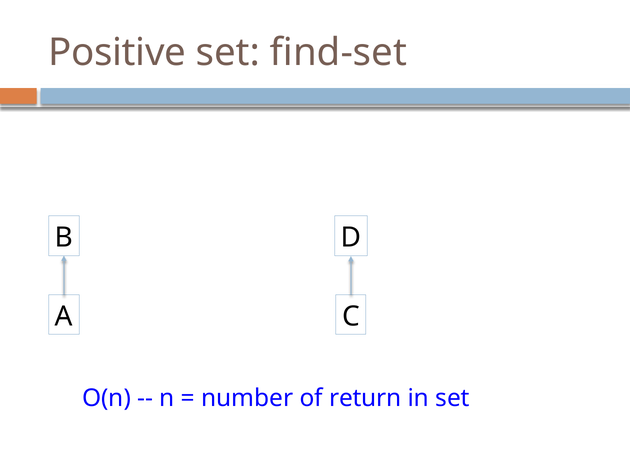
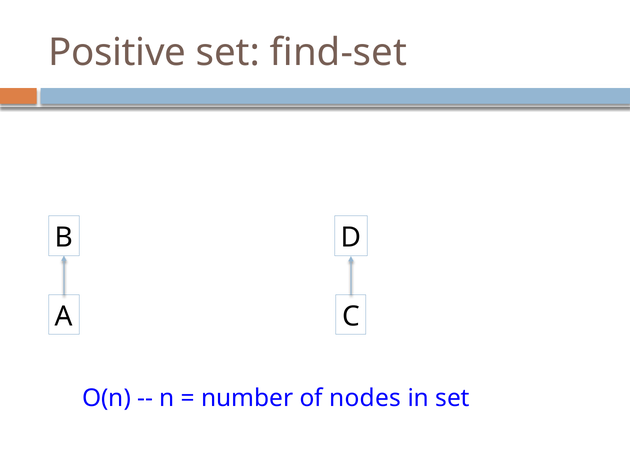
return: return -> nodes (365, 398)
